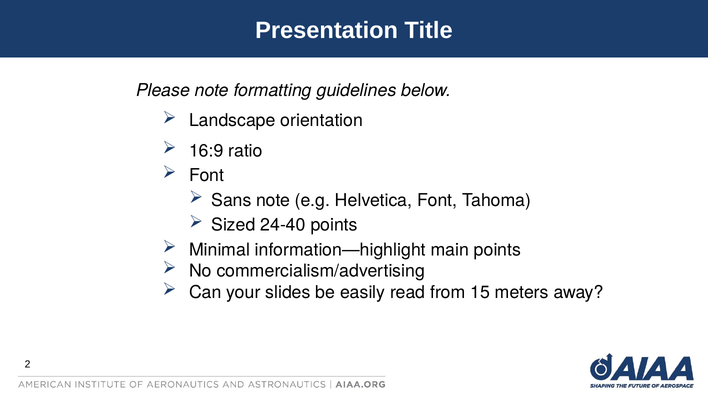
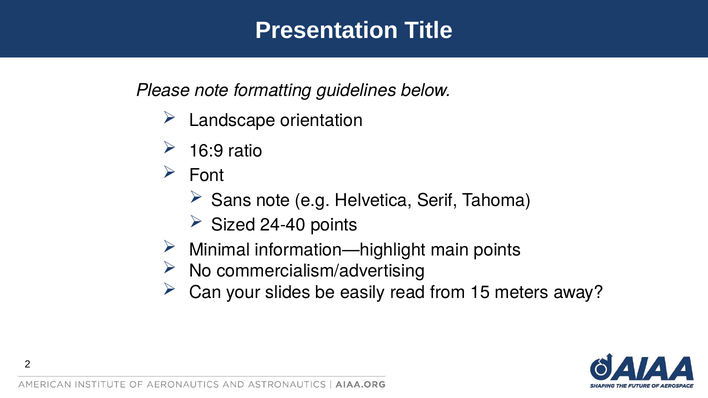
Helvetica Font: Font -> Serif (437, 200)
